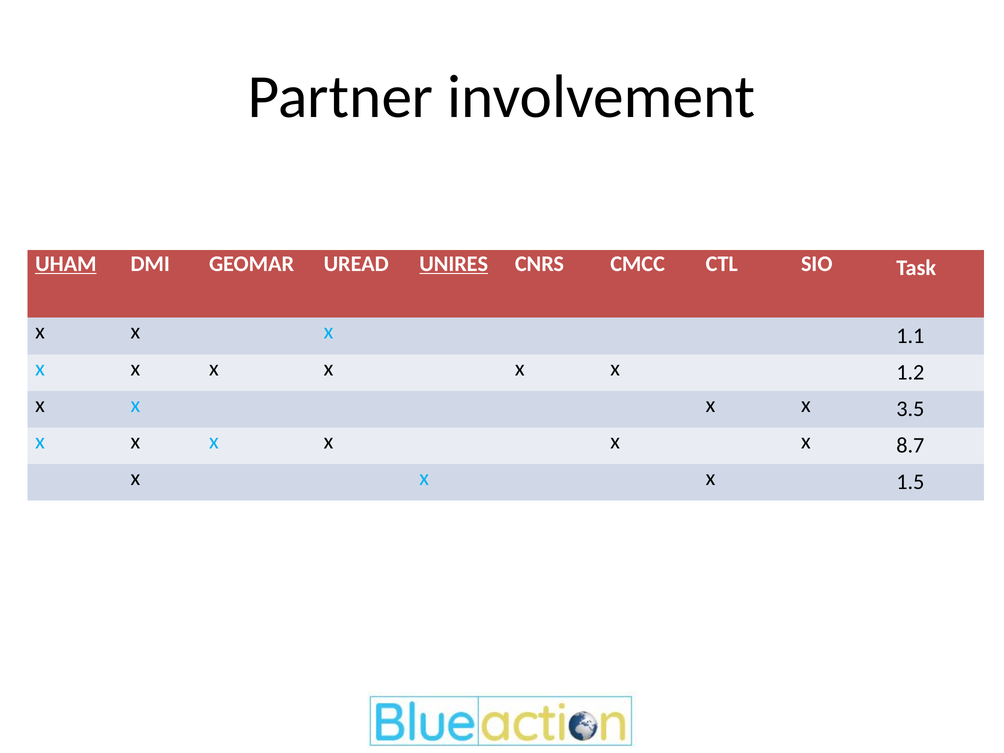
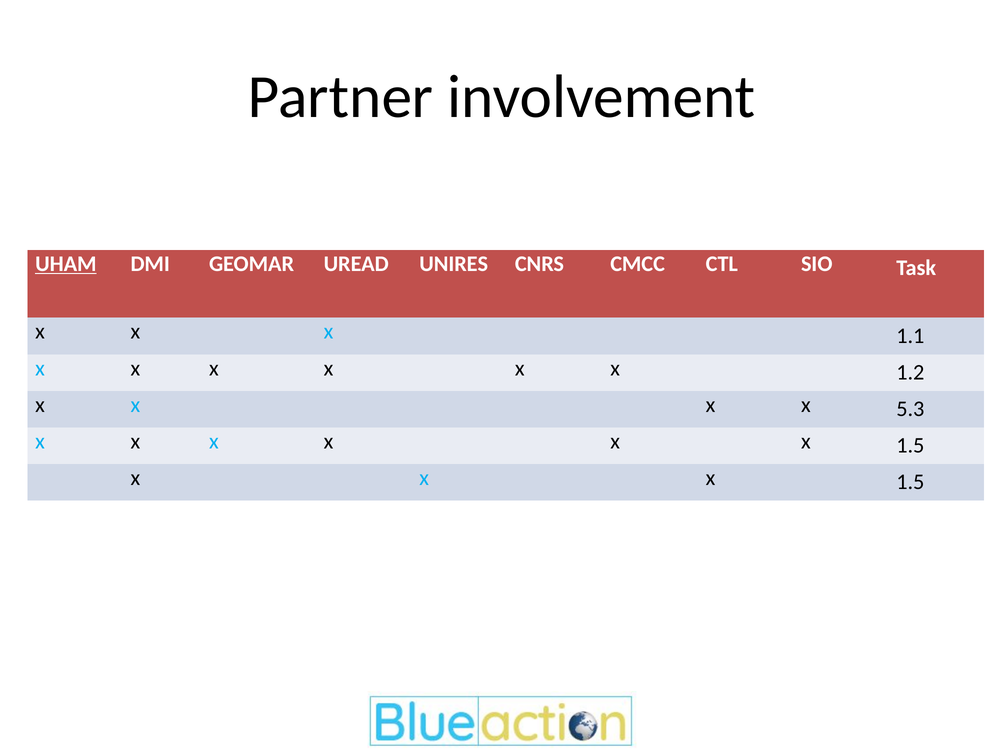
UNIRES underline: present -> none (454, 264)
3.5: 3.5 -> 5.3 (910, 409)
8.7: 8.7 -> 1.5 (910, 445)
